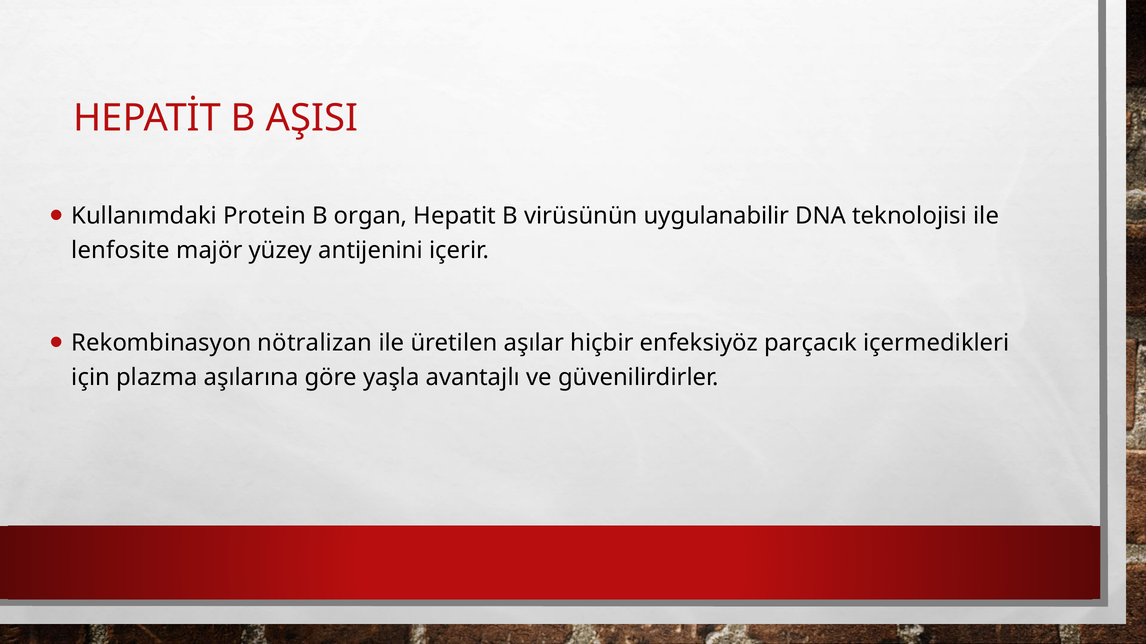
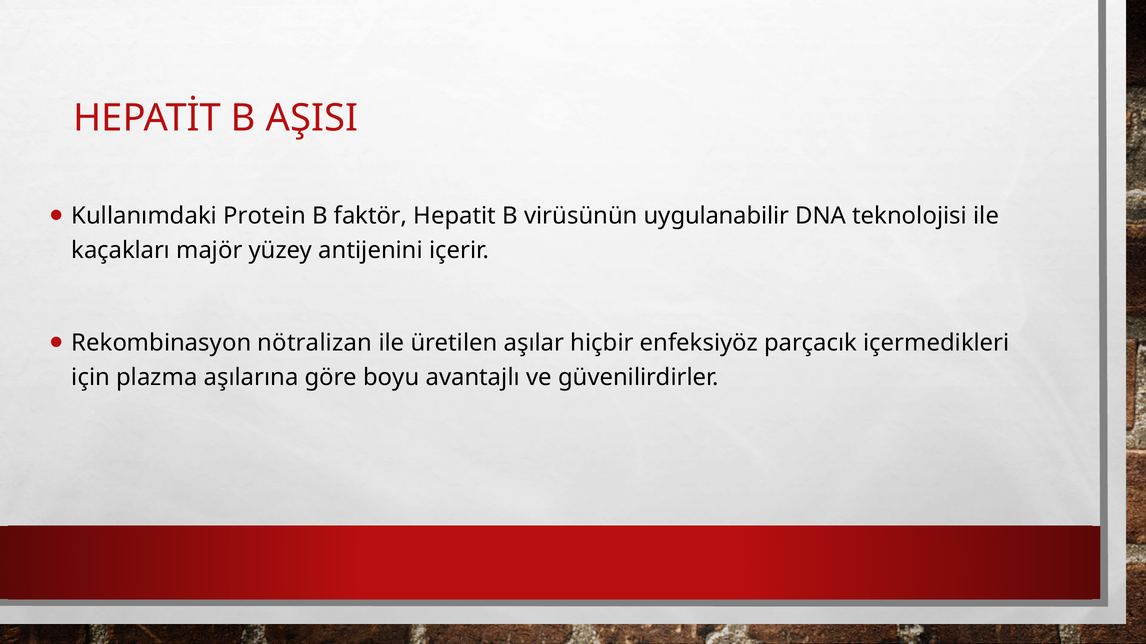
organ: organ -> faktör (371, 216)
lenfosite: lenfosite -> kaçakları (121, 251)
yaşla: yaşla -> boyu (391, 378)
